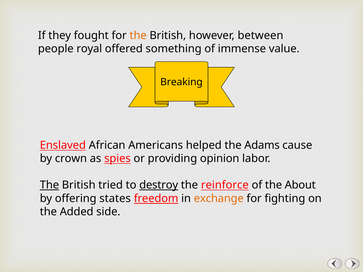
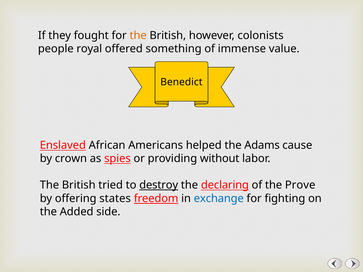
between: between -> colonists (261, 35)
Breaking: Breaking -> Benedict (181, 82)
opinion: opinion -> without (220, 159)
The underline: present -> none (49, 185)
reinforce: reinforce -> declaring (225, 185)
About: About -> Prove (300, 185)
exchange colour: orange -> blue (219, 199)
